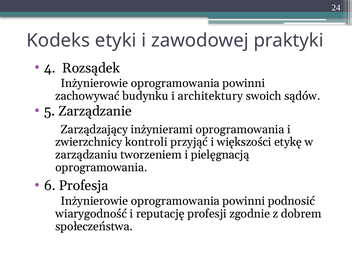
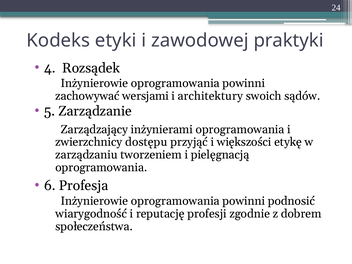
budynku: budynku -> wersjami (145, 96)
kontroli: kontroli -> dostępu (146, 142)
